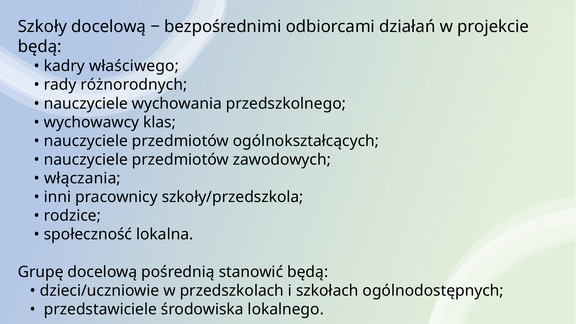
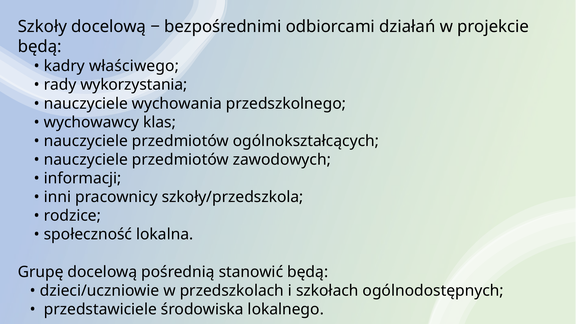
różnorodnych: różnorodnych -> wykorzystania (134, 85)
włączania: włączania -> informacji (83, 178)
